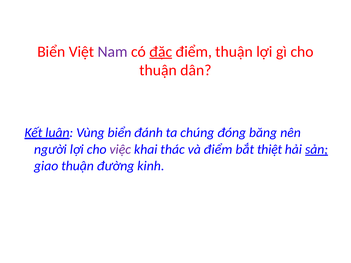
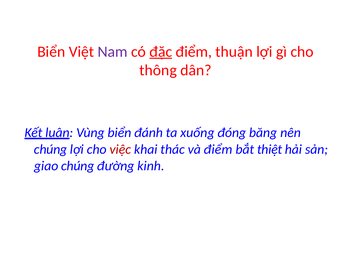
thuận: thuận -> thông (158, 70)
chúng: chúng -> xuống (197, 133)
người: người -> chúng (51, 150)
việc colour: purple -> red (120, 150)
sản underline: present -> none (317, 150)
giao thuận: thuận -> chúng (78, 166)
